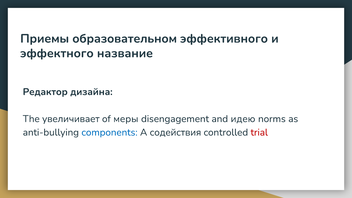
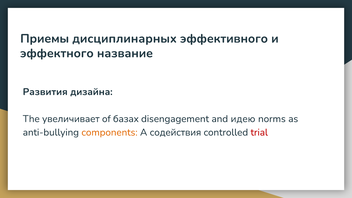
образовательном: образовательном -> дисциплинарных (125, 39)
Редактор: Редактор -> Развития (45, 92)
меры: меры -> базах (126, 119)
components colour: blue -> orange (109, 132)
